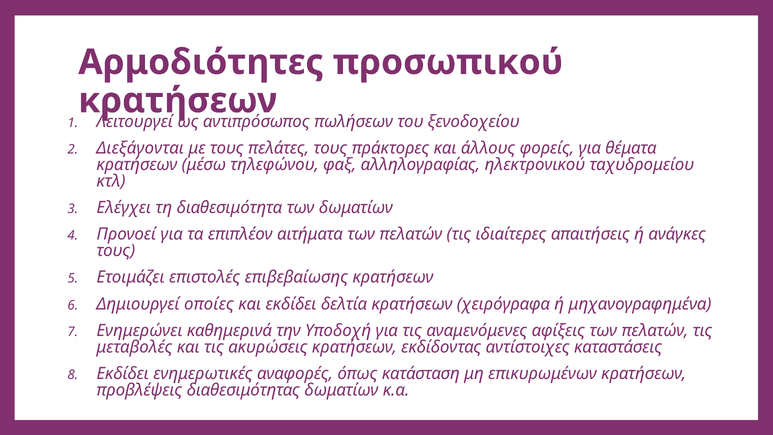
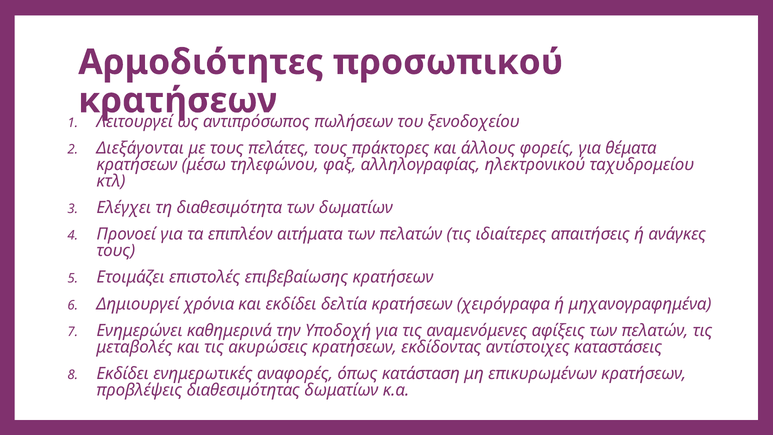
οποίες: οποίες -> χρόνια (209, 304)
